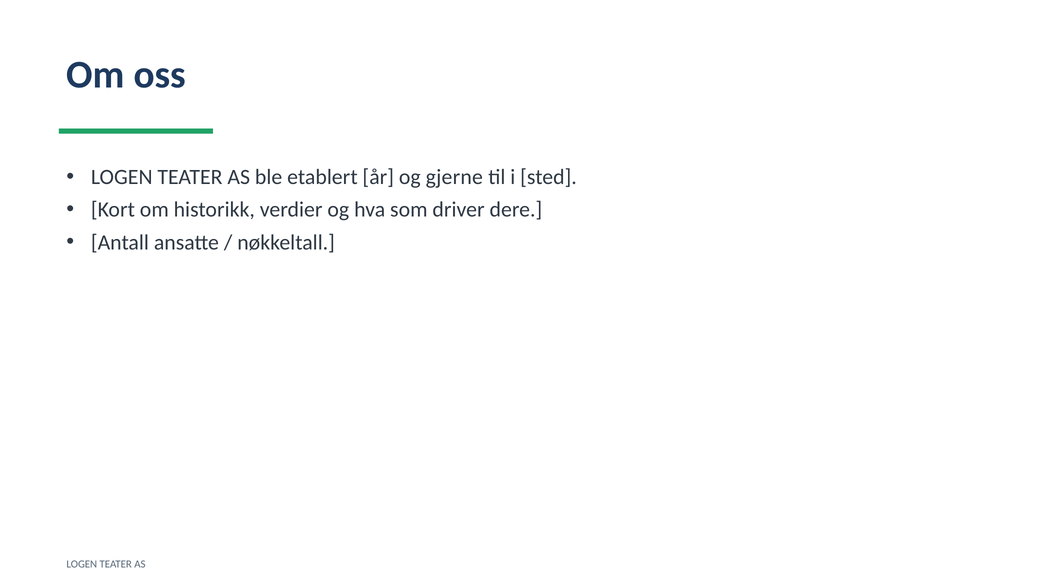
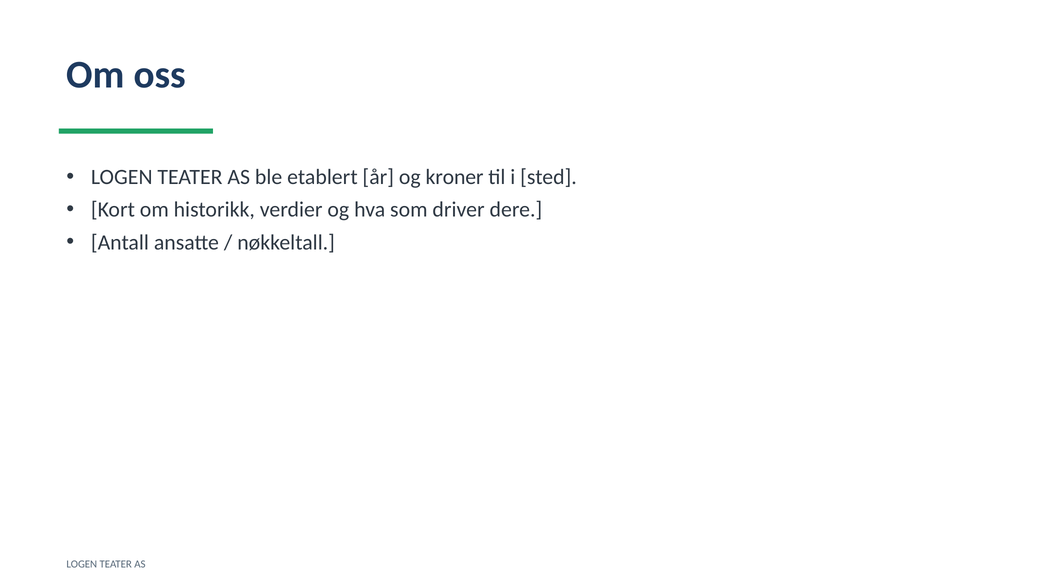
gjerne: gjerne -> kroner (455, 177)
